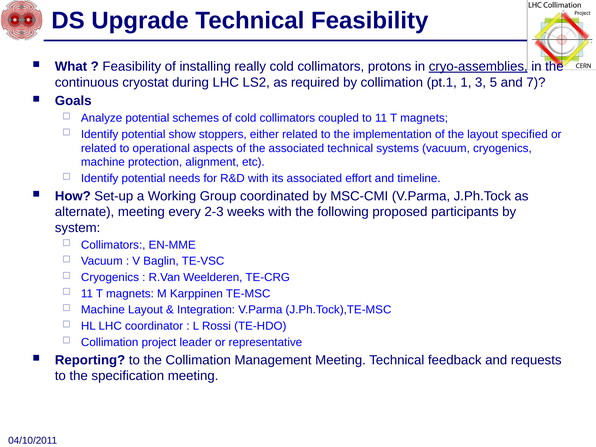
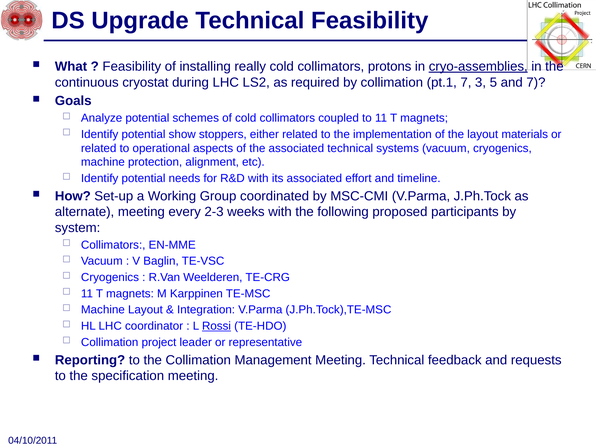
pt.1 1: 1 -> 7 (466, 82)
specified: specified -> materials (525, 134)
Rossi underline: none -> present (216, 326)
